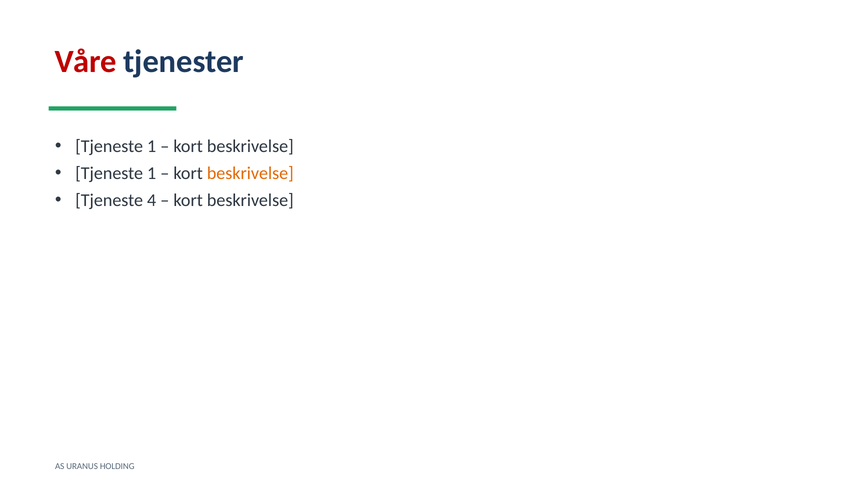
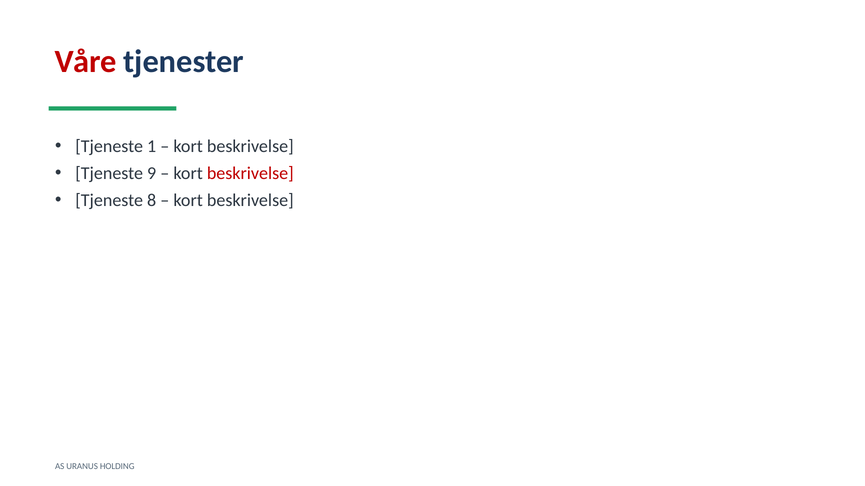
1: 1 -> 9 (152, 174)
beskrivelse colour: orange -> red (250, 174)
4: 4 -> 8 (152, 201)
